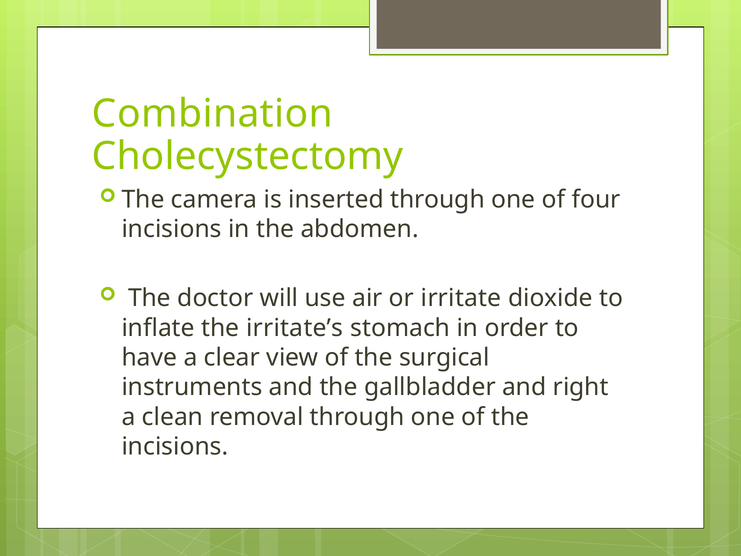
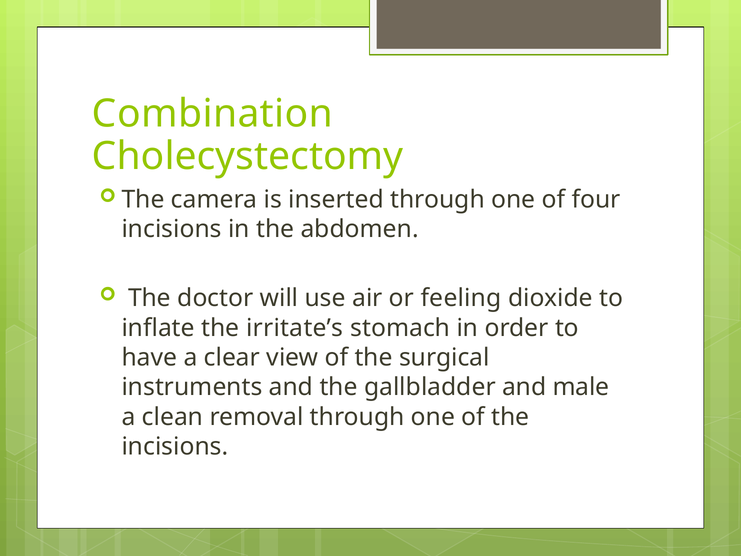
irritate: irritate -> feeling (461, 298)
right: right -> male (581, 387)
